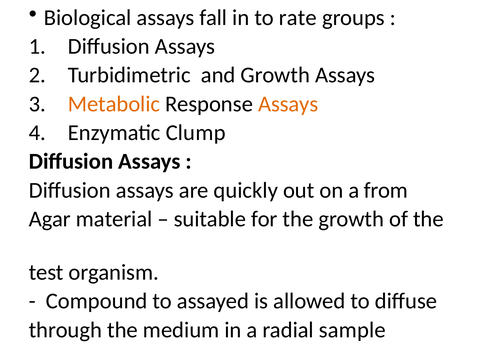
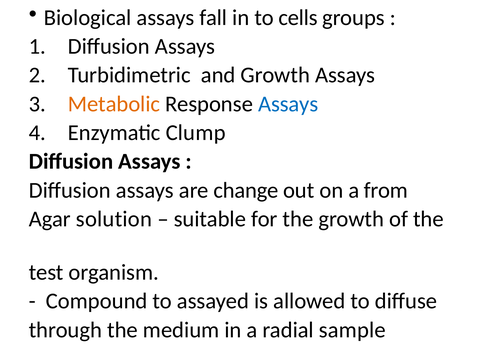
rate: rate -> cells (298, 18)
Assays colour: orange -> blue (288, 104)
quickly: quickly -> change (246, 190)
material: material -> solution (114, 219)
